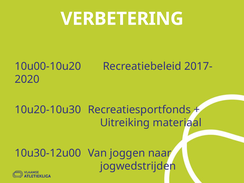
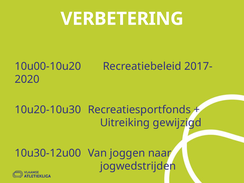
materiaal: materiaal -> gewijzigd (177, 123)
